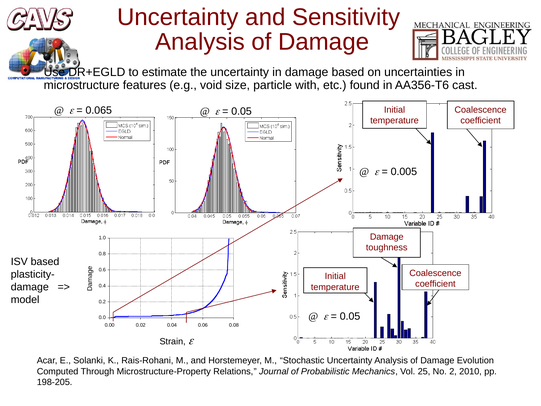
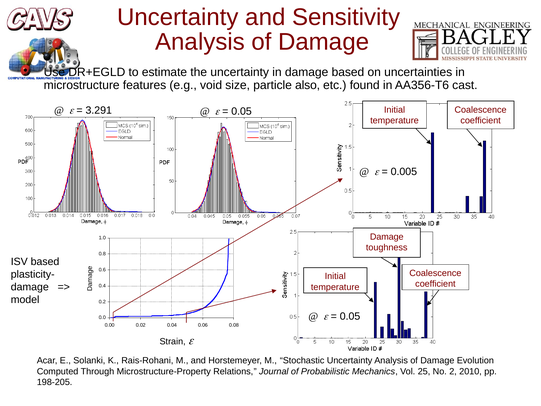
with: with -> also (308, 85)
0.065: 0.065 -> 3.291 (99, 110)
